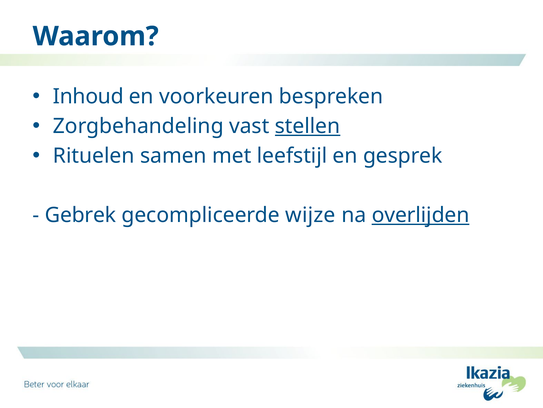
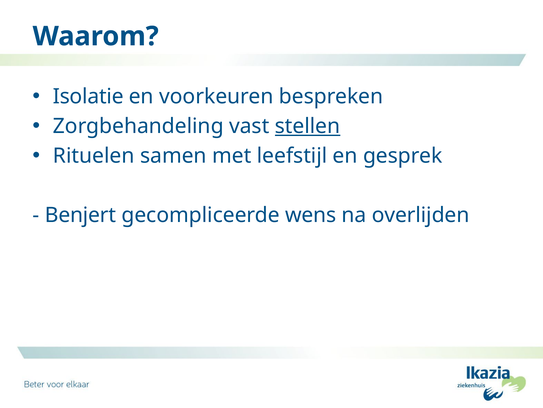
Inhoud: Inhoud -> Isolatie (88, 96)
Gebrek: Gebrek -> Benjert (80, 215)
wijze: wijze -> wens (311, 215)
overlijden underline: present -> none (421, 215)
